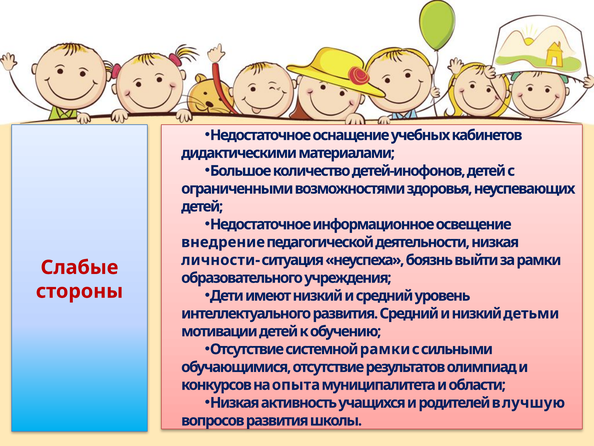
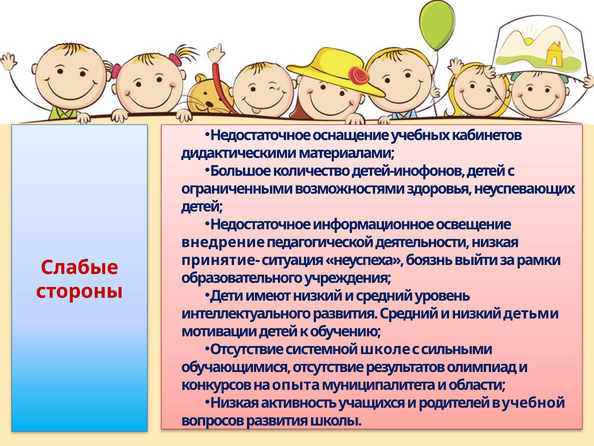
личности-: личности- -> принятие- (221, 260)
системной рамки: рамки -> школе (385, 349)
лучшую: лучшую -> учебной (534, 402)
